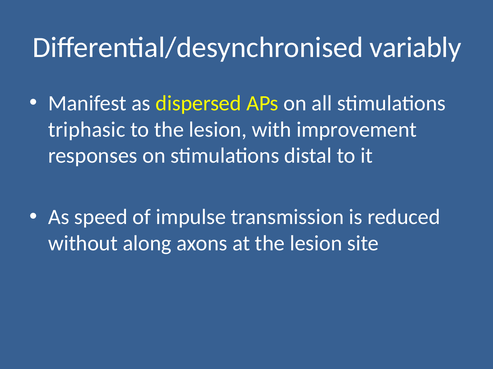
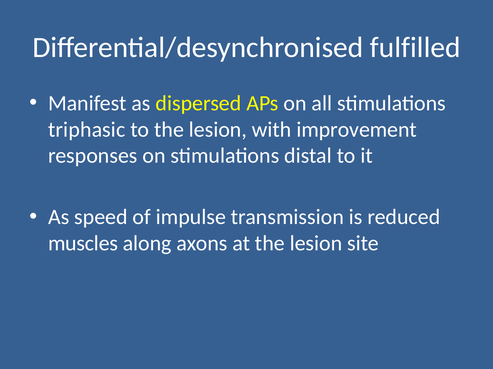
variably: variably -> fulfilled (415, 48)
without: without -> muscles (83, 244)
